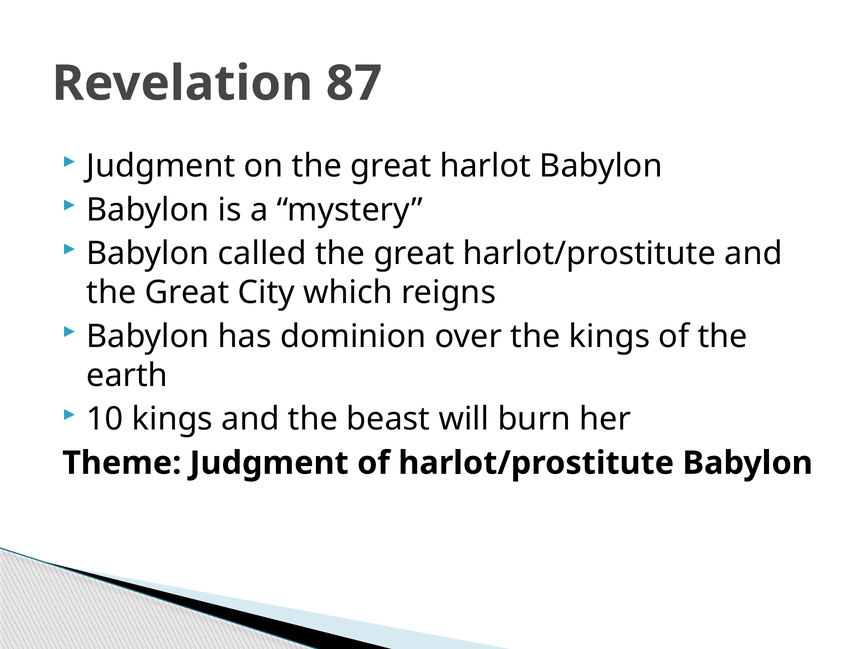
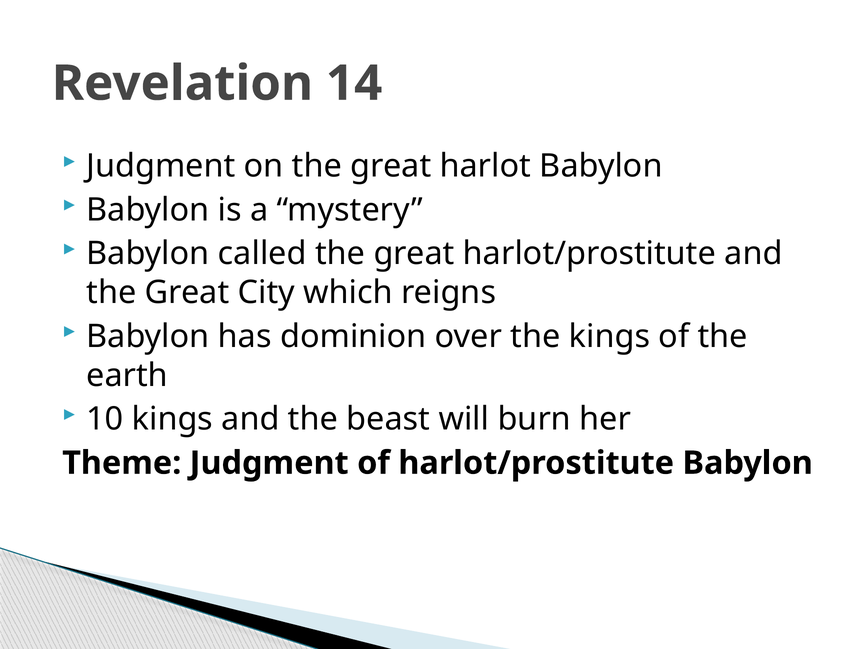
87: 87 -> 14 (354, 83)
